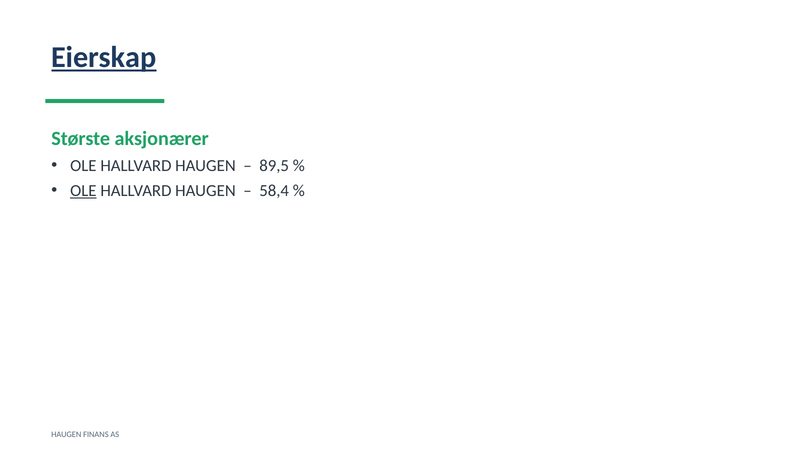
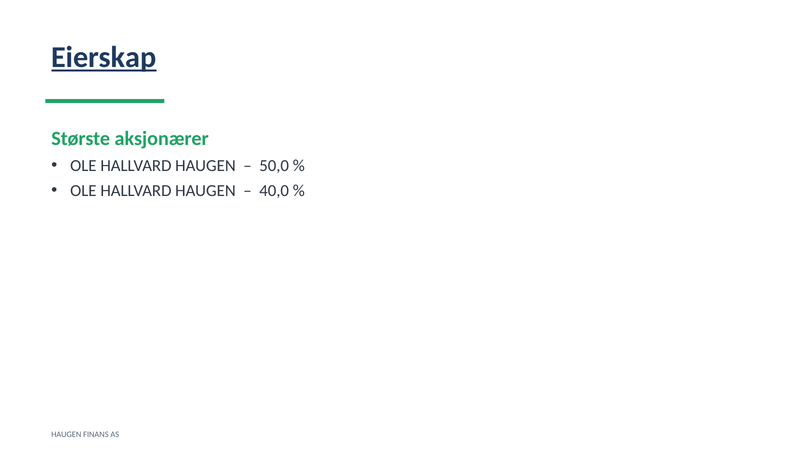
89,5: 89,5 -> 50,0 (274, 166)
OLE underline: present -> none (83, 191)
58,4: 58,4 -> 40,0 (274, 191)
